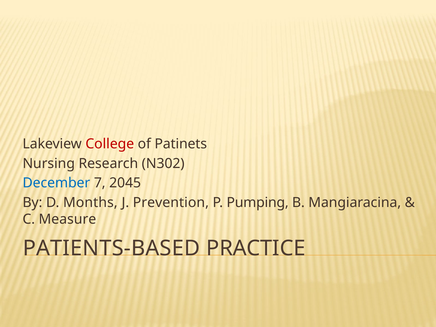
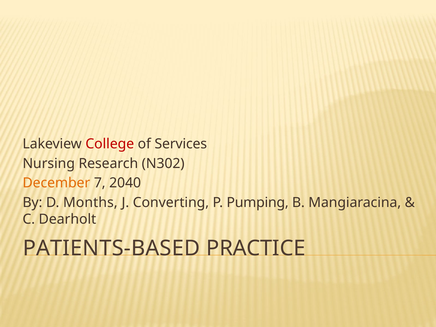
Patinets: Patinets -> Services (181, 144)
December colour: blue -> orange (56, 183)
2045: 2045 -> 2040 (125, 183)
Prevention: Prevention -> Converting (171, 203)
Measure: Measure -> Dearholt (67, 219)
